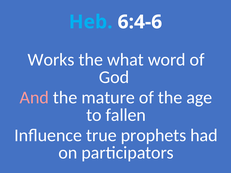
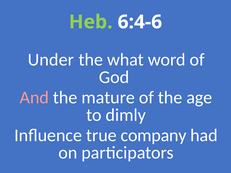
Heb colour: light blue -> light green (91, 22)
Works: Works -> Under (51, 60)
fallen: fallen -> dimly (126, 115)
prophets: prophets -> company (154, 135)
